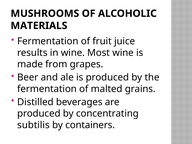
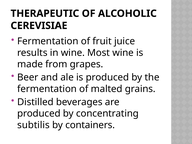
MUSHROOMS: MUSHROOMS -> THERAPEUTIC (45, 14)
MATERIALS: MATERIALS -> CEREVISIAE (39, 26)
